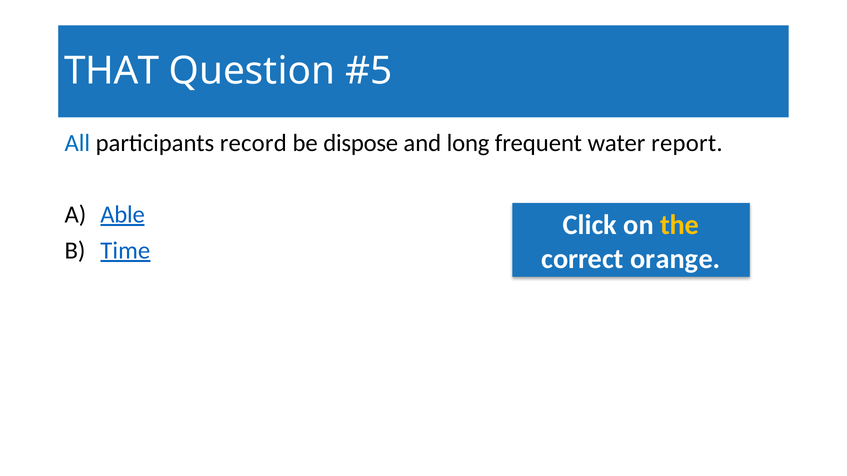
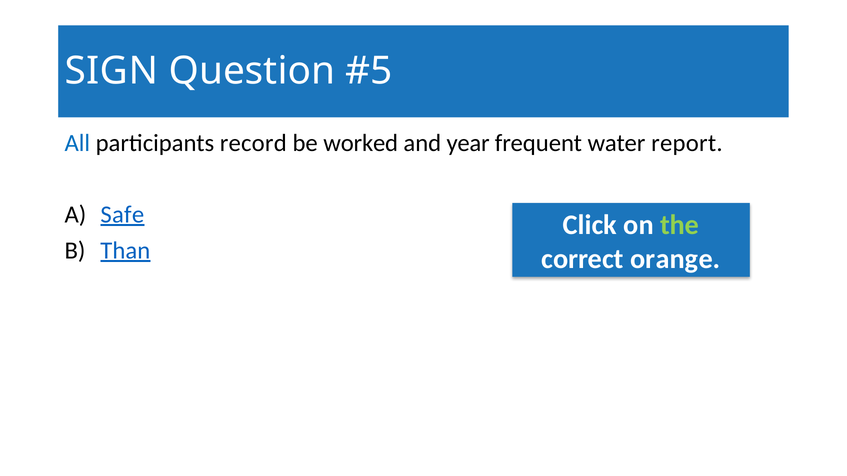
THAT: THAT -> SIGN (111, 71)
dispose: dispose -> worked (361, 143)
long: long -> year (468, 143)
Able: Able -> Safe (122, 215)
the colour: yellow -> light green (680, 225)
Time: Time -> Than (125, 251)
